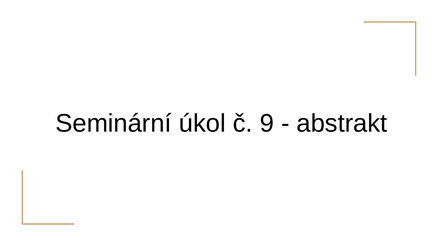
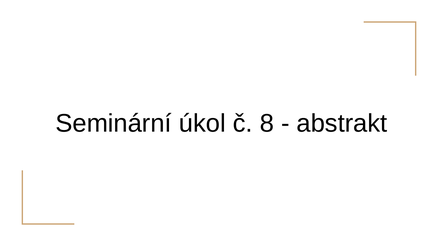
9: 9 -> 8 (267, 124)
